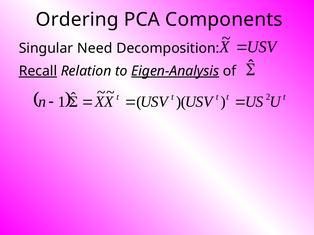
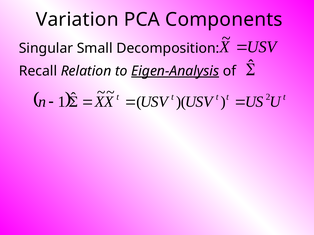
Ordering: Ordering -> Variation (77, 20)
Need: Need -> Small (95, 48)
Recall underline: present -> none (38, 71)
